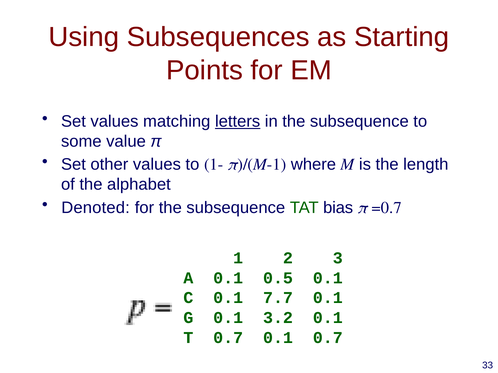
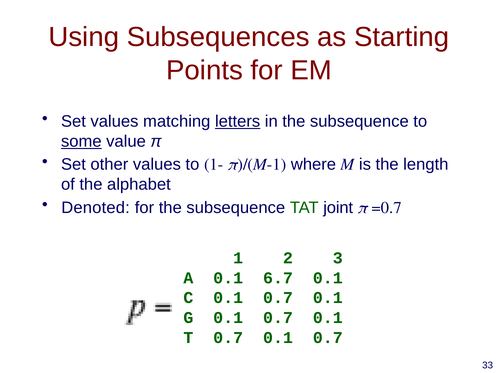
some underline: none -> present (81, 141)
bias: bias -> joint (338, 208)
0.5: 0.5 -> 6.7 (278, 278)
C 0.1 7.7: 7.7 -> 0.7 (278, 298)
G 0.1 3.2: 3.2 -> 0.7 (278, 318)
